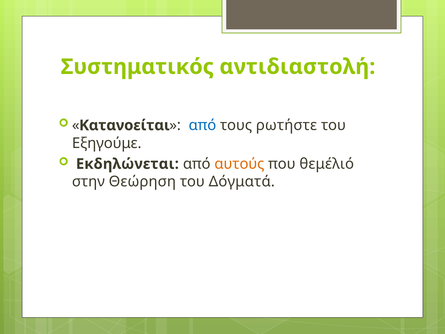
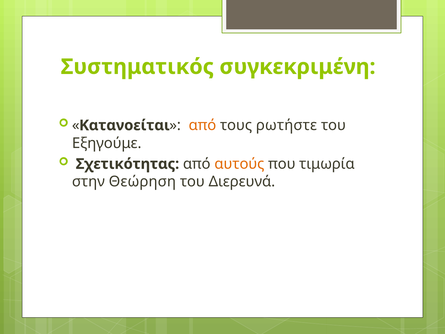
αντιδιαστολή: αντιδιαστολή -> συγκεκριμένη (298, 67)
από colour: blue -> orange (202, 125)
Εκδηλώνεται: Εκδηλώνεται -> Σχετικότητας (128, 164)
θεμέλιό: θεμέλιό -> τιμωρία (327, 164)
Δόγματά: Δόγματά -> Διερευνά (242, 182)
